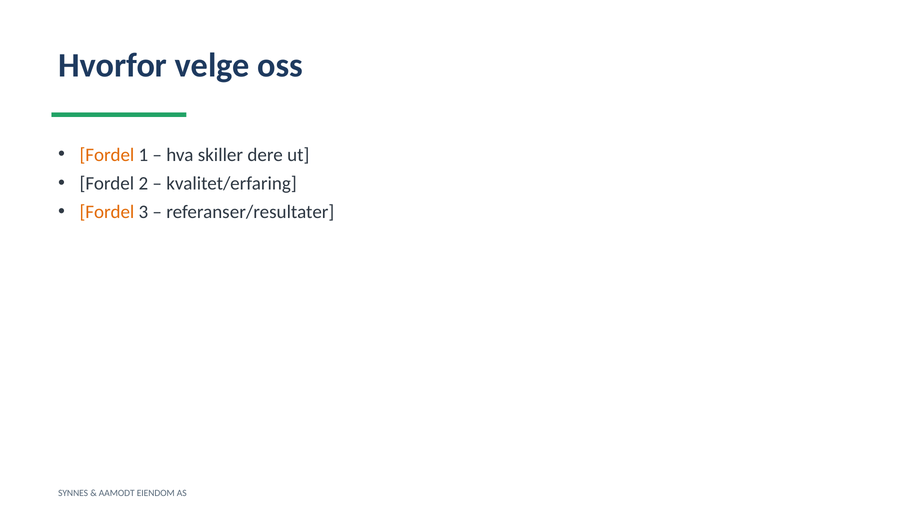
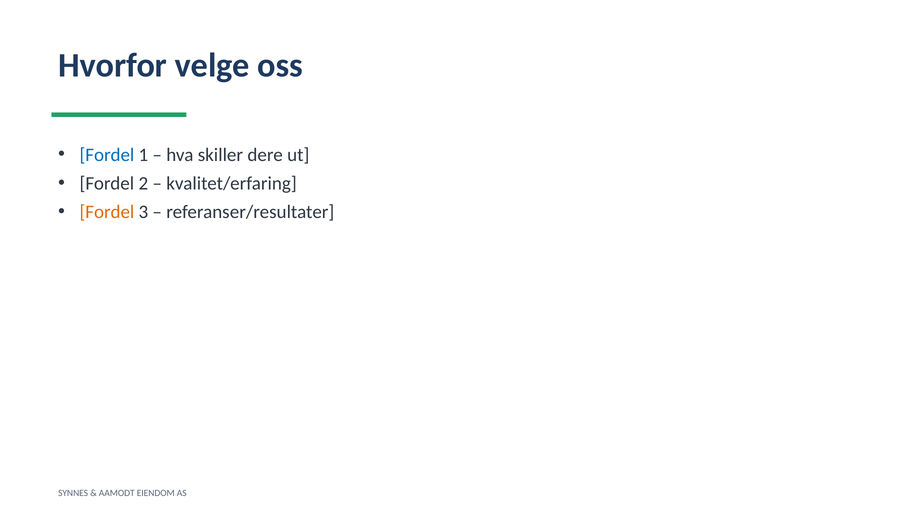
Fordel colour: orange -> blue (107, 155)
